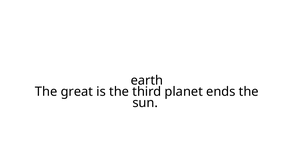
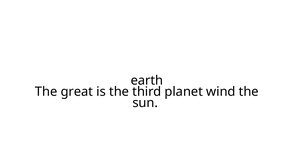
ends: ends -> wind (221, 91)
